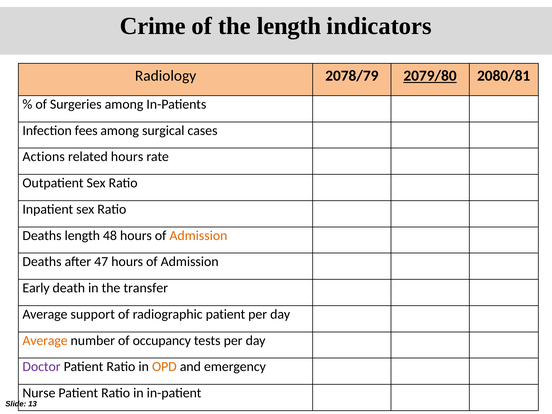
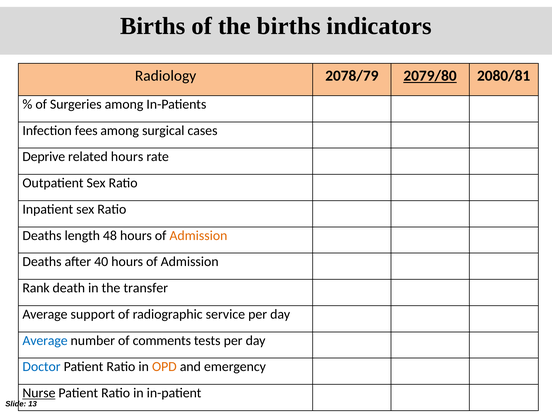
Crime: Crime -> Births (153, 26)
the length: length -> births (289, 26)
Actions: Actions -> Deprive (44, 157)
47: 47 -> 40 (101, 262)
Early: Early -> Rank (36, 288)
radiographic patient: patient -> service (225, 314)
Average colour: orange -> blue (45, 340)
occupancy: occupancy -> comments (162, 340)
Doctor colour: purple -> blue (42, 367)
Nurse underline: none -> present (39, 393)
